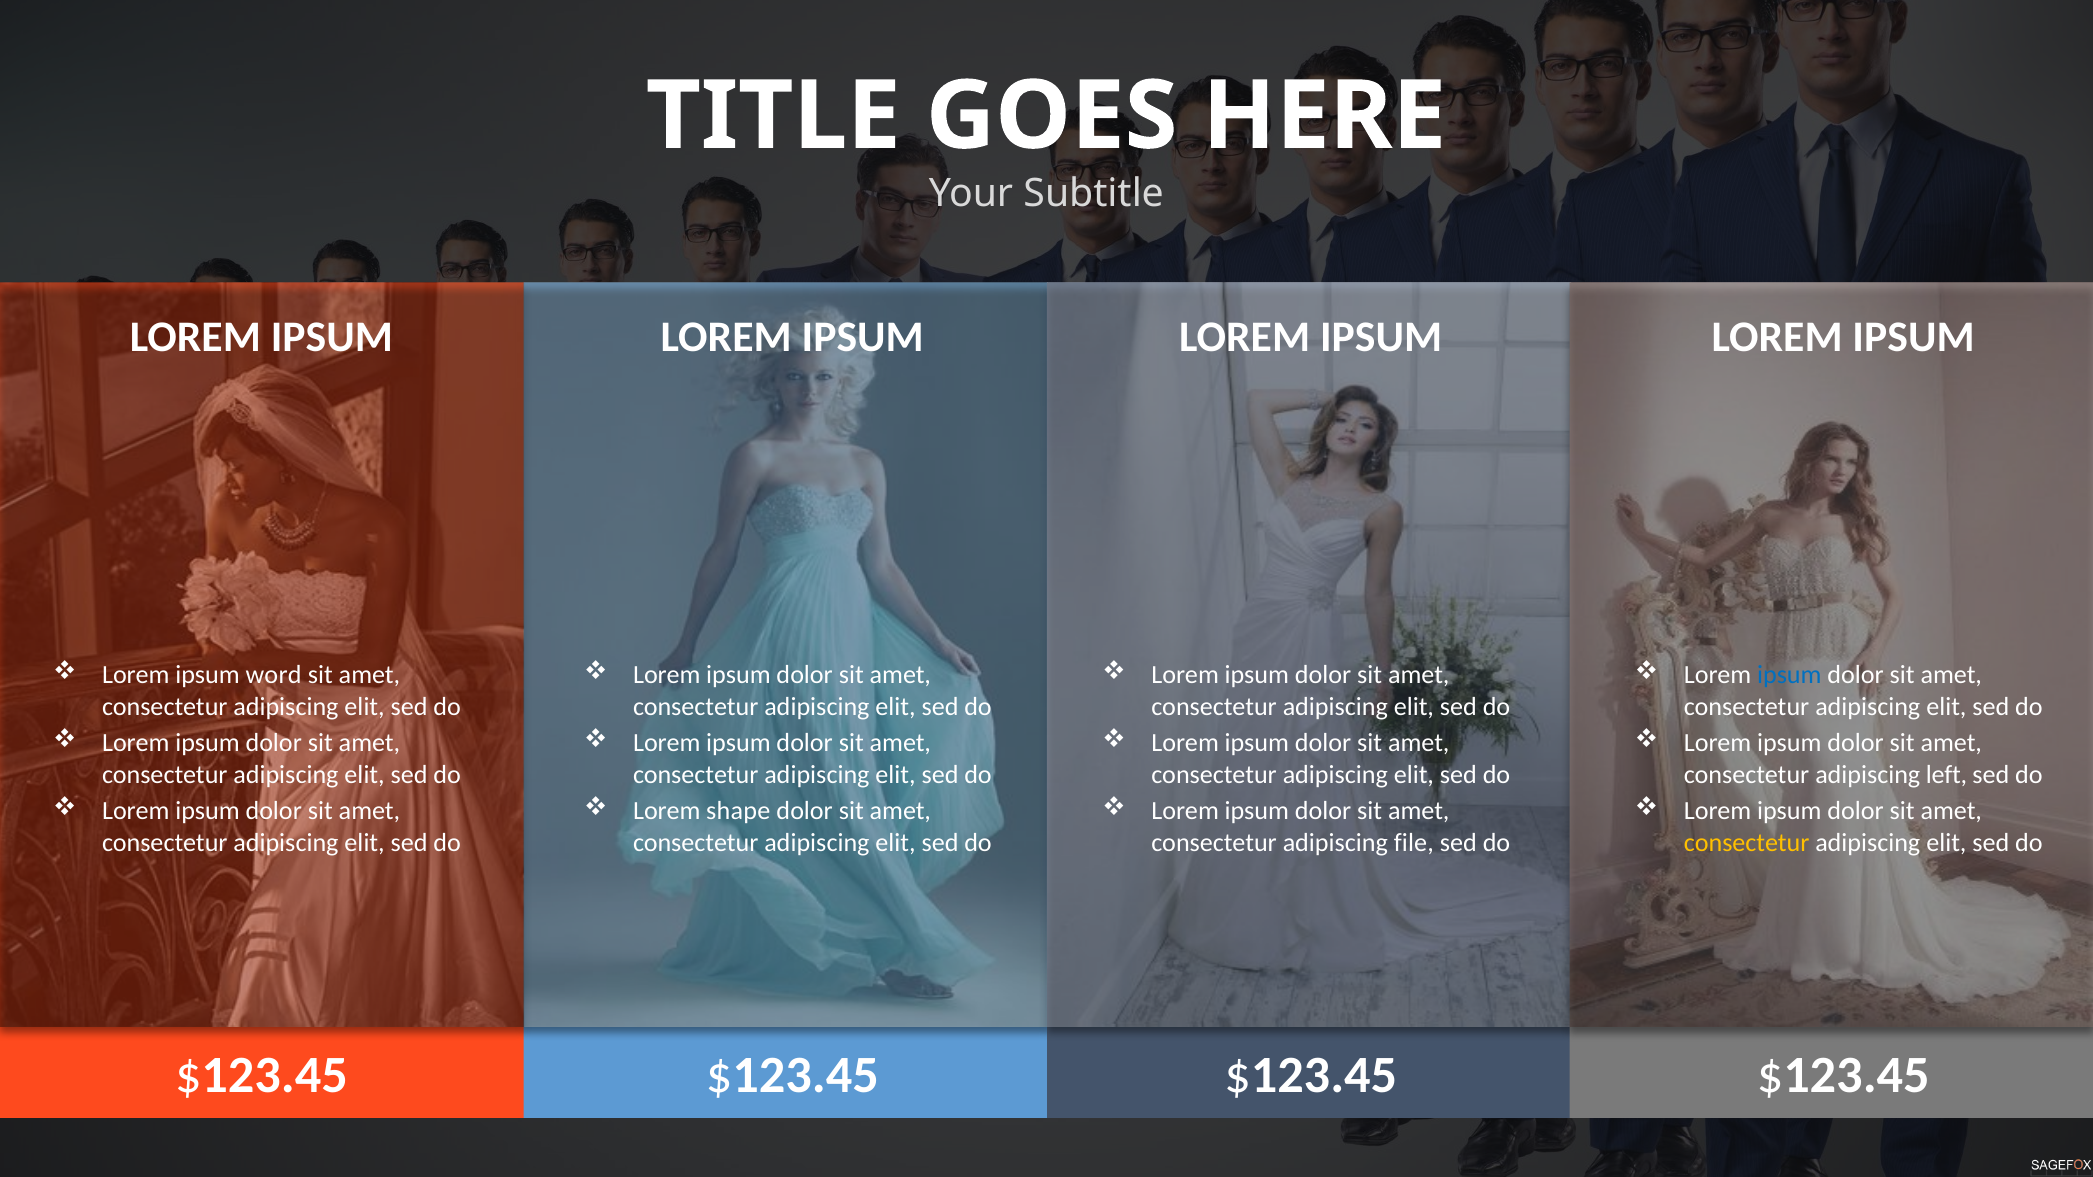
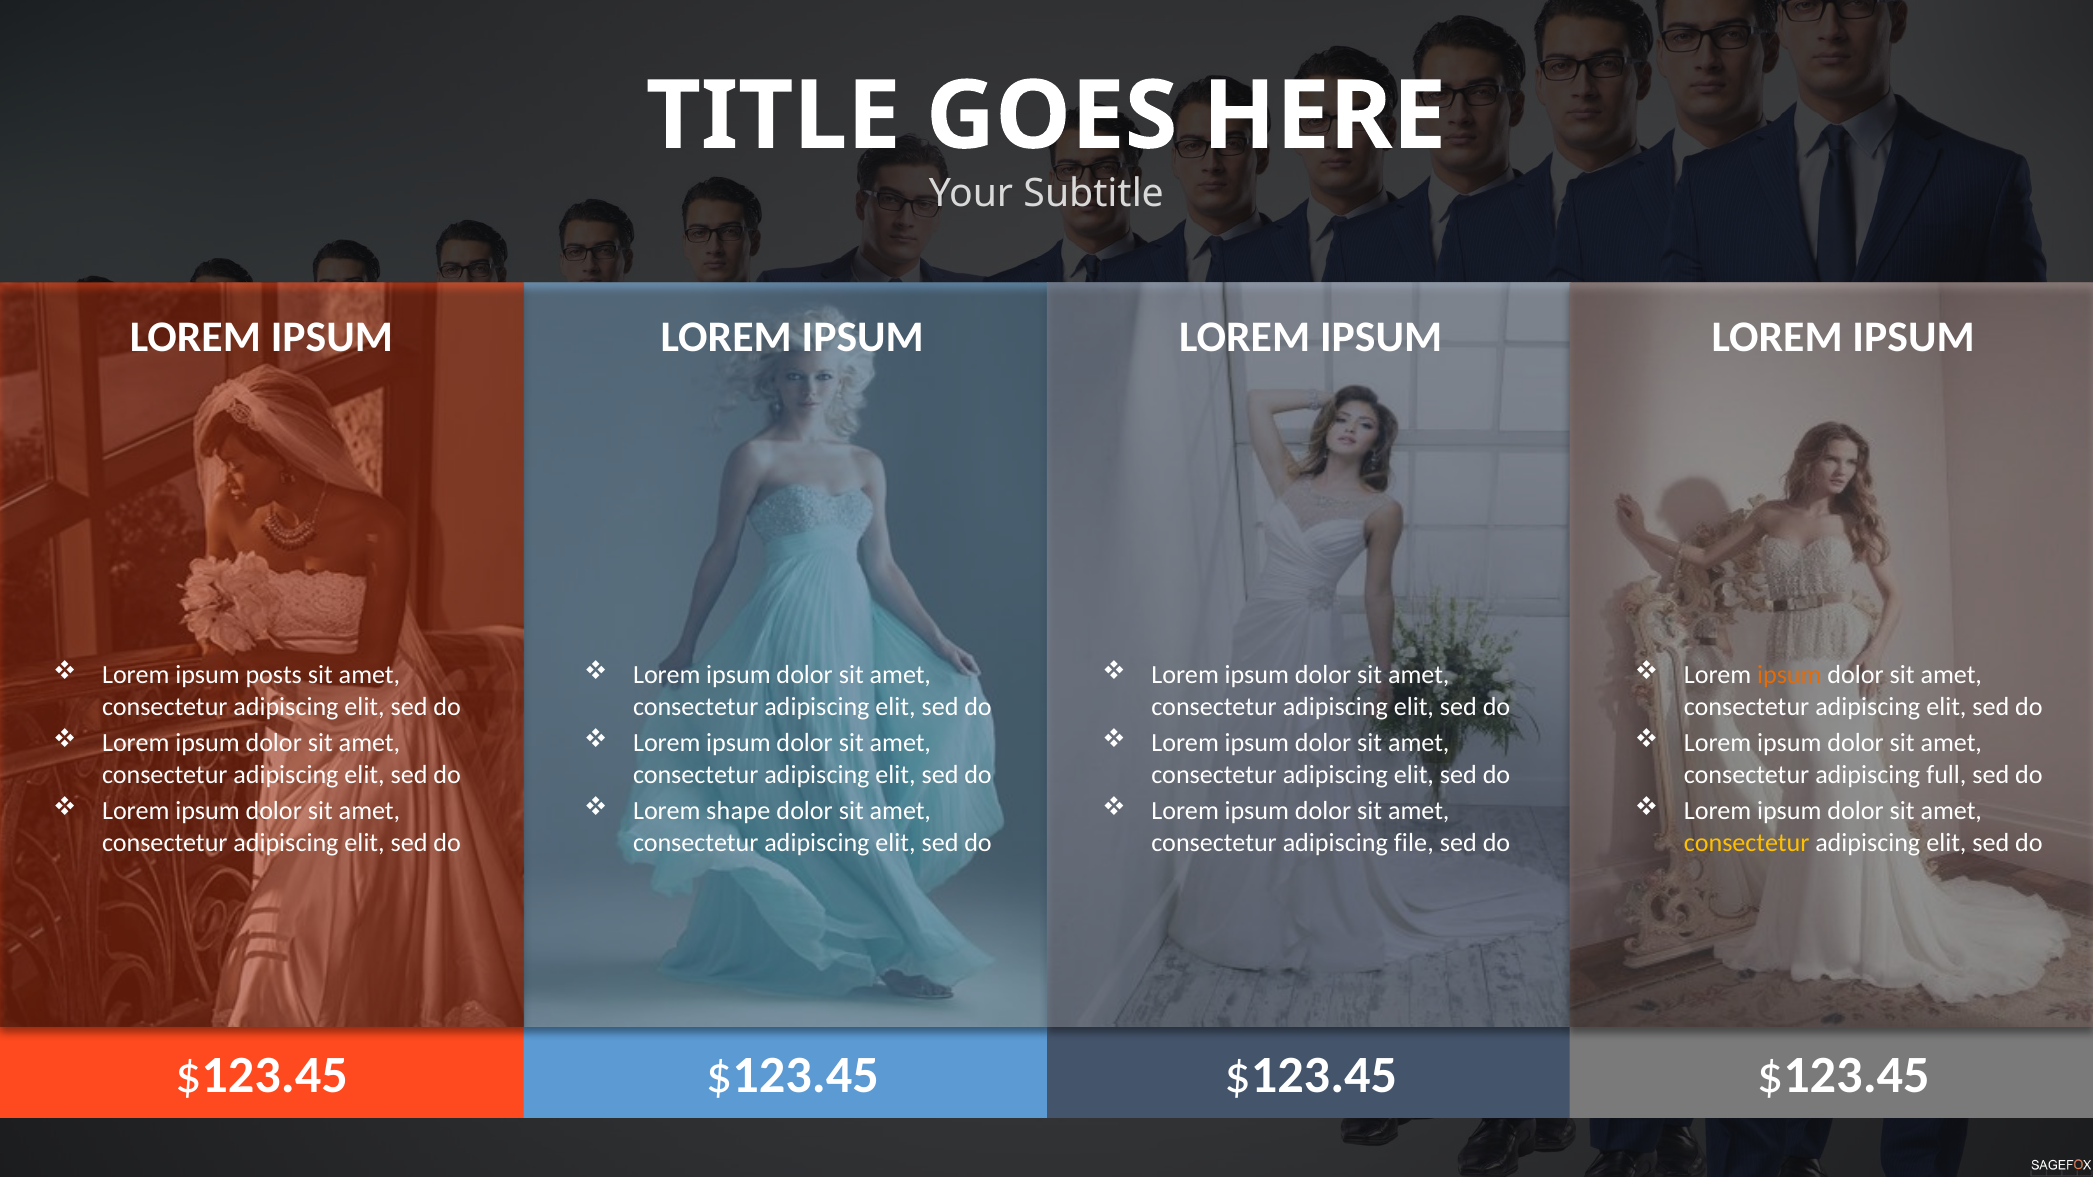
word: word -> posts (274, 675)
ipsum colour: blue -> orange (1789, 675)
left: left -> full (1946, 775)
